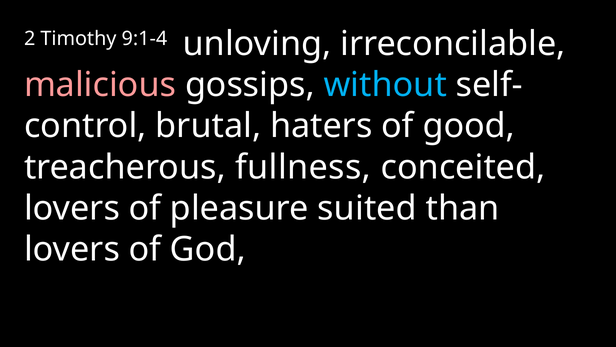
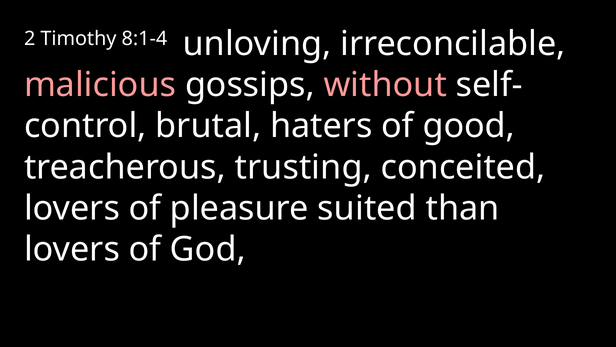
9:1-4: 9:1-4 -> 8:1-4 (144, 38)
without colour: light blue -> pink (385, 85)
fullness: fullness -> trusting (303, 167)
